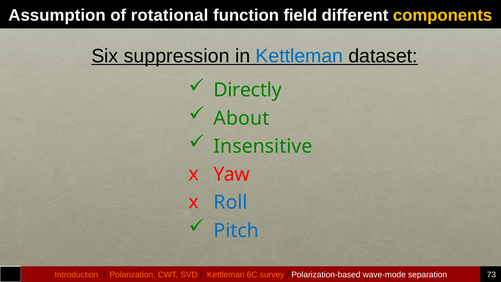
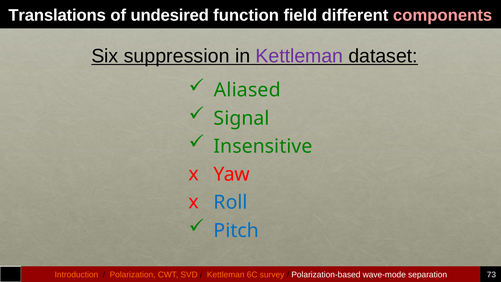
Assumption: Assumption -> Translations (57, 15)
rotational: rotational -> undesired (170, 15)
components colour: yellow -> pink (443, 15)
Kettleman colour: blue -> purple (299, 56)
Directly: Directly -> Aliased (247, 90)
About: About -> Signal (242, 118)
